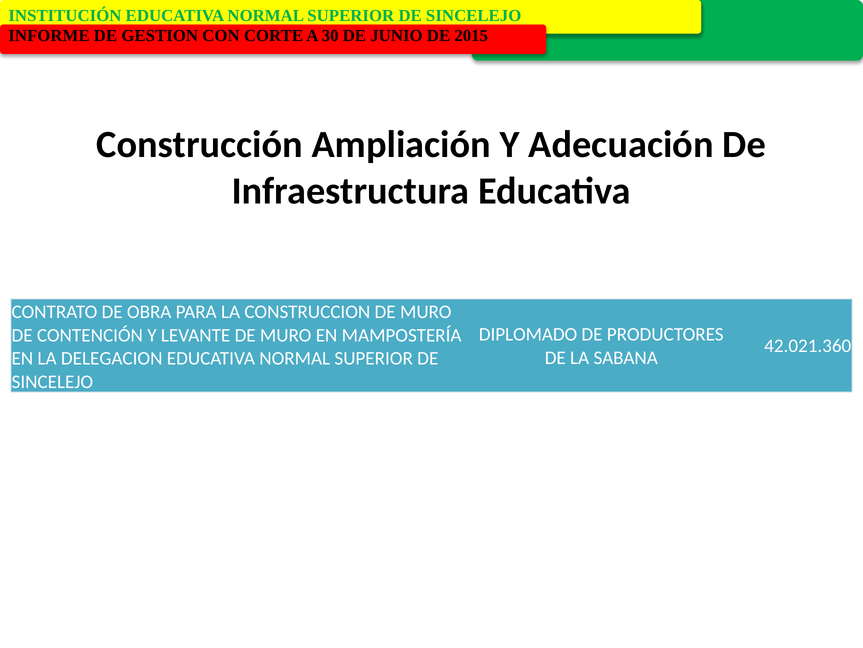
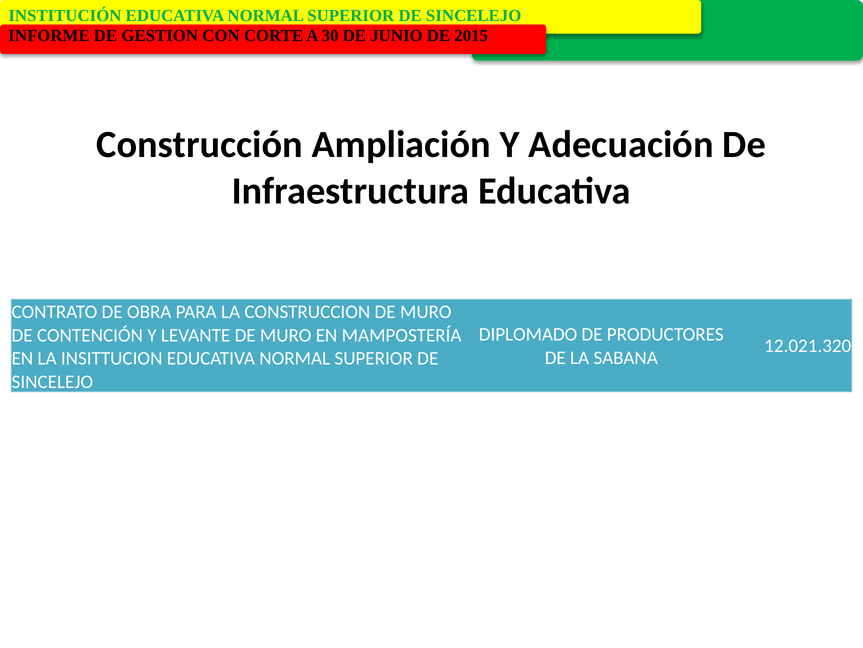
42.021.360: 42.021.360 -> 12.021.320 (808, 346)
DELEGACION: DELEGACION -> INSITTUCION (112, 358)
